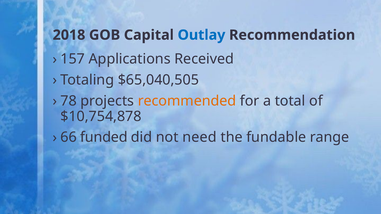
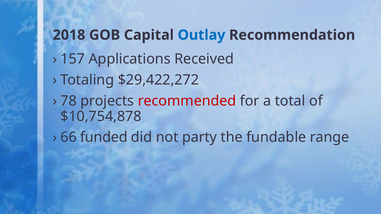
$65,040,505: $65,040,505 -> $29,422,272 (158, 80)
recommended colour: orange -> red (187, 101)
need: need -> party (200, 138)
